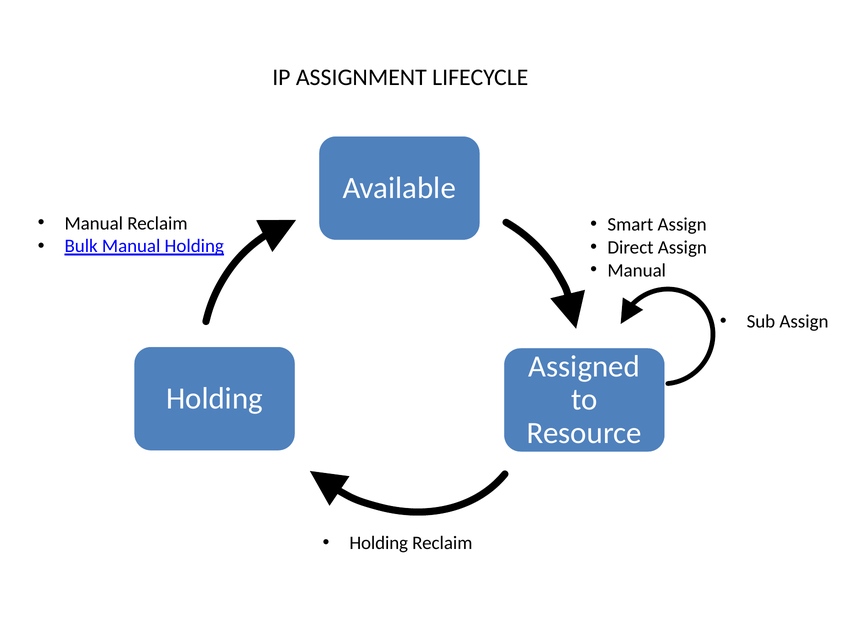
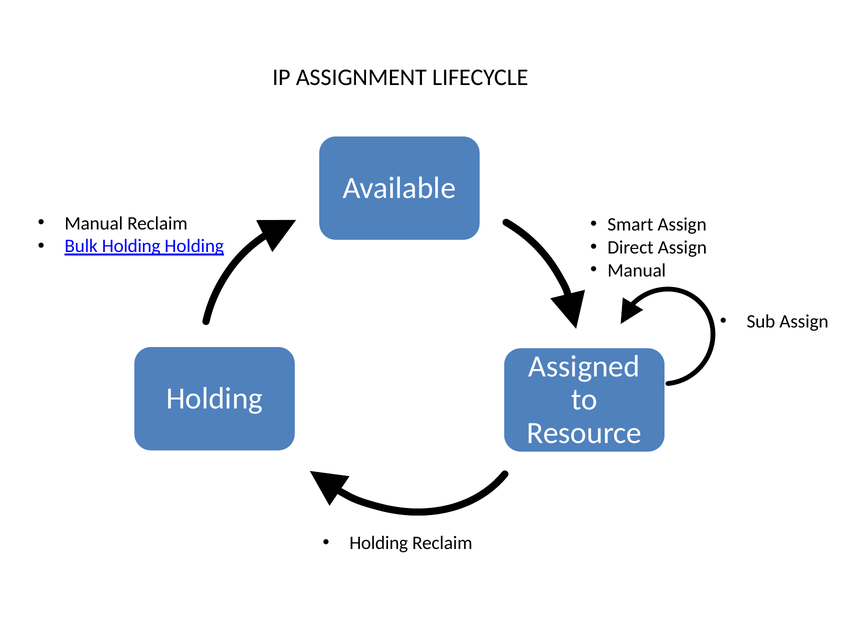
Bulk Manual: Manual -> Holding (131, 246)
